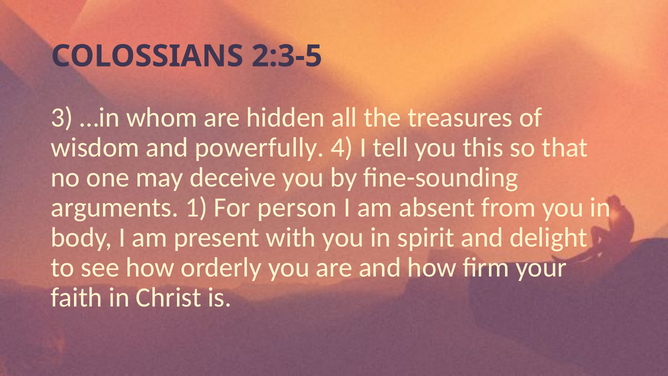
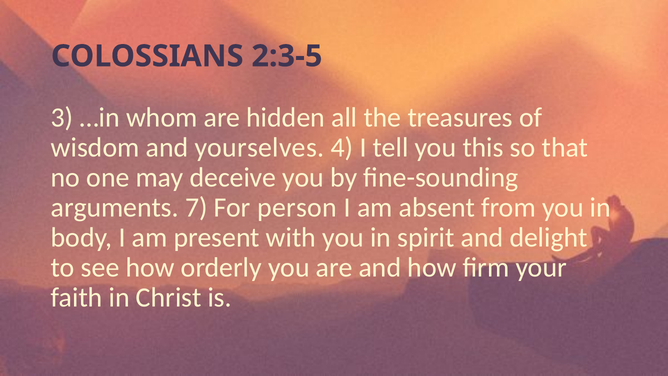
powerfully: powerfully -> yourselves (259, 147)
1: 1 -> 7 (196, 207)
